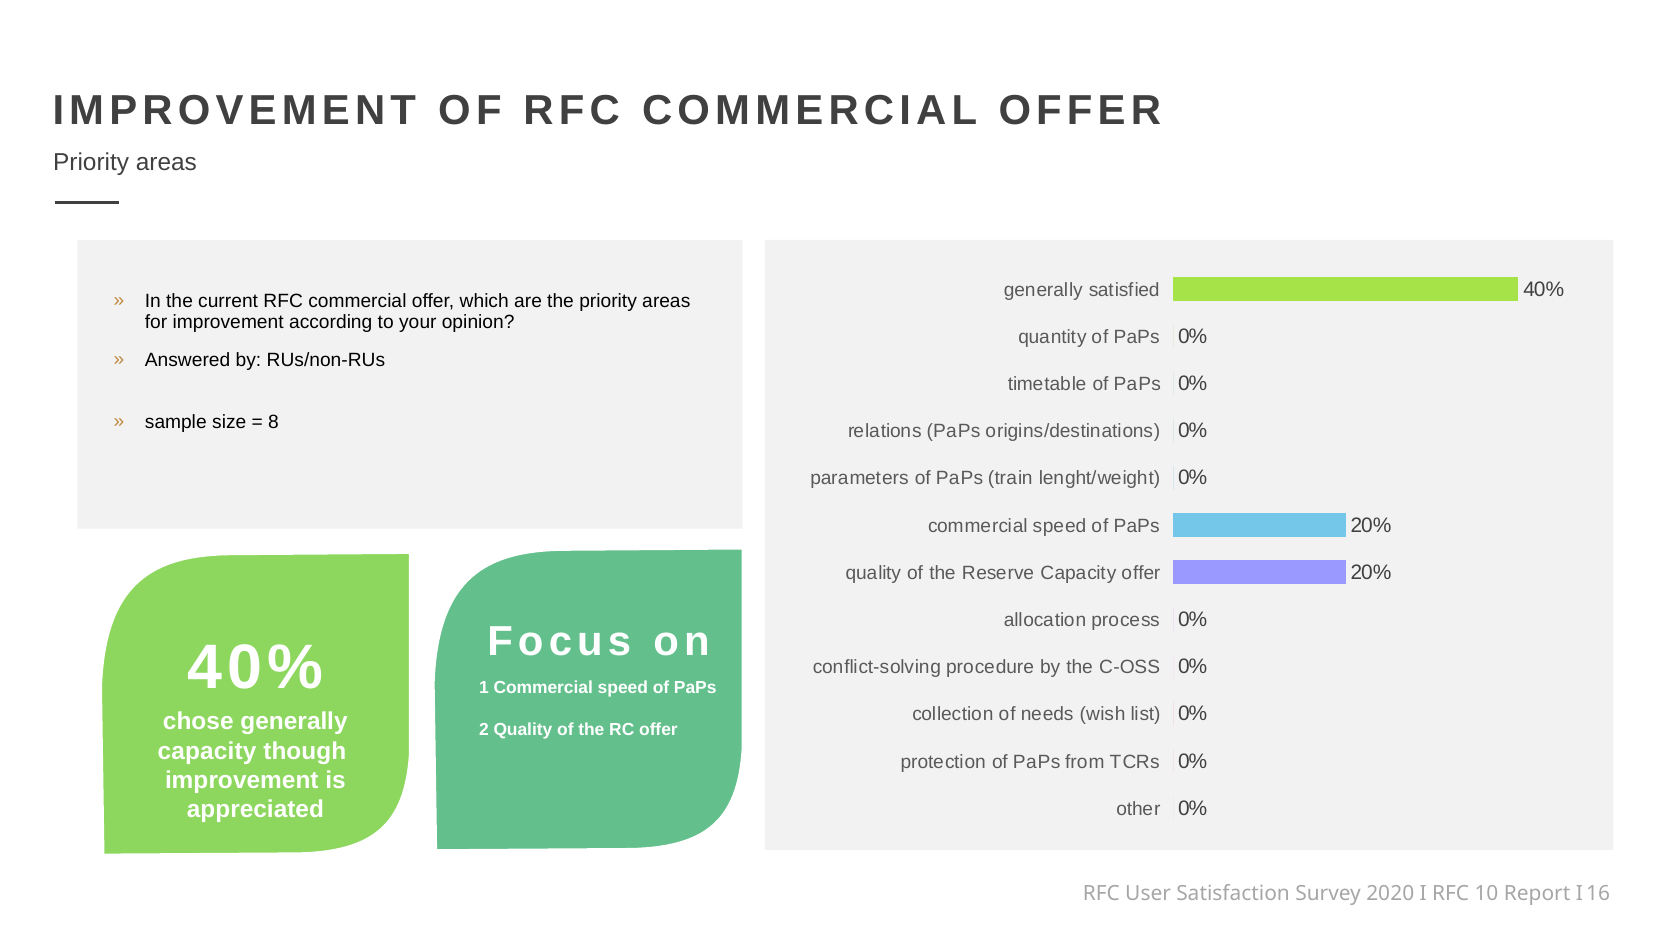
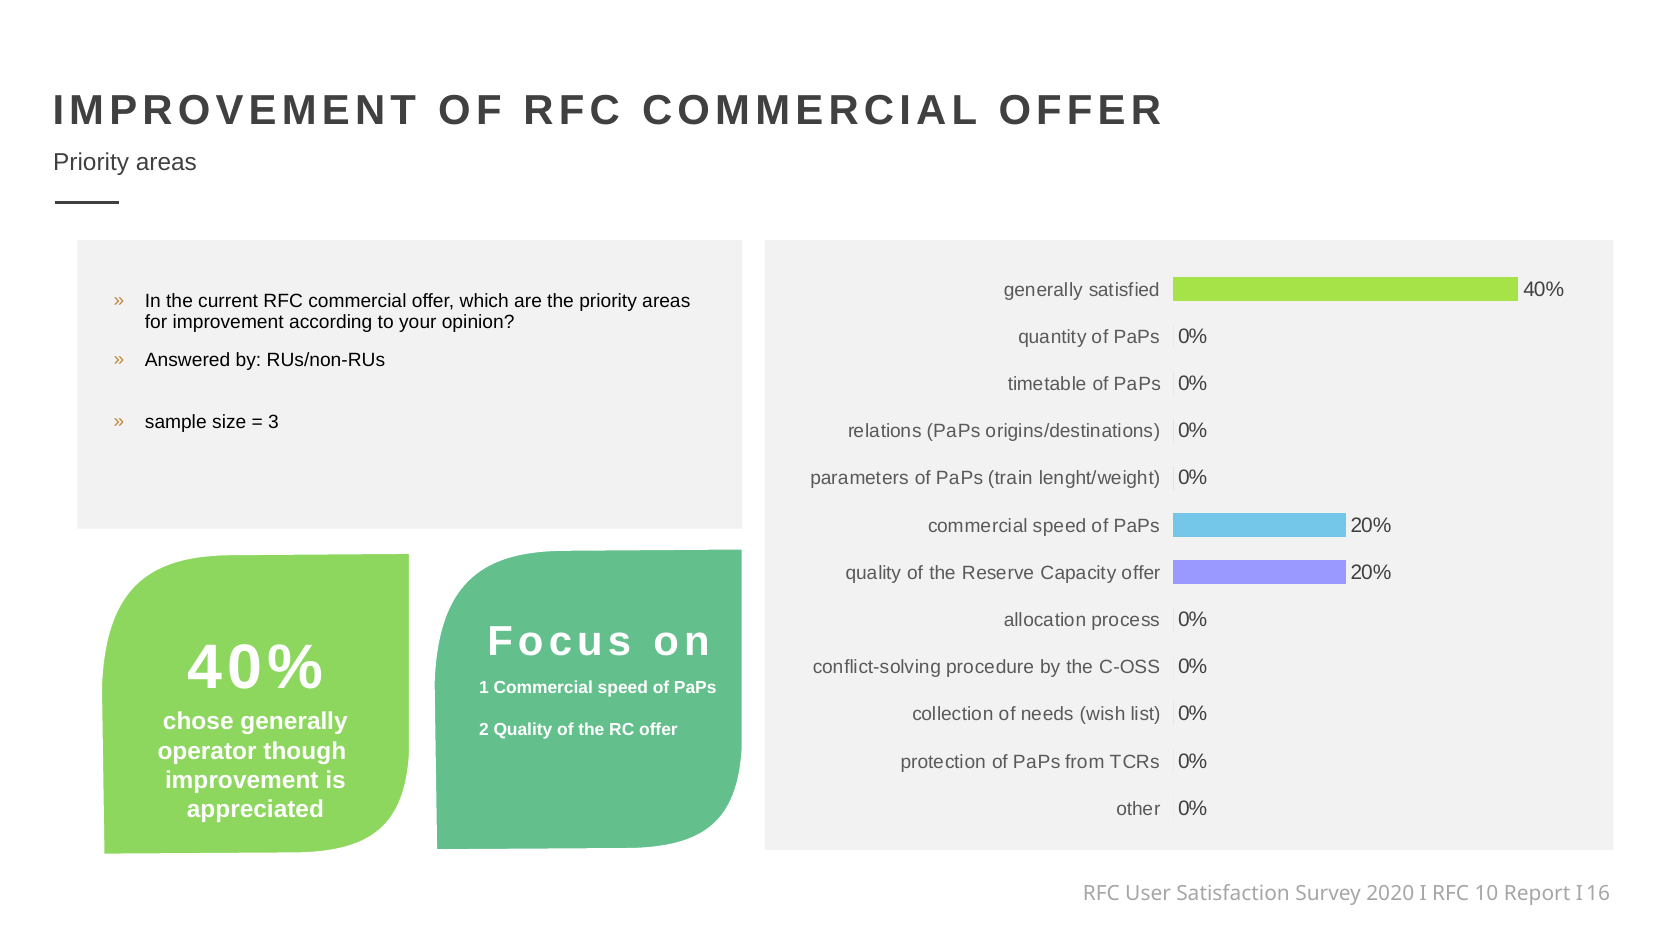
8: 8 -> 3 (274, 422)
capacity: capacity -> operator (207, 751)
